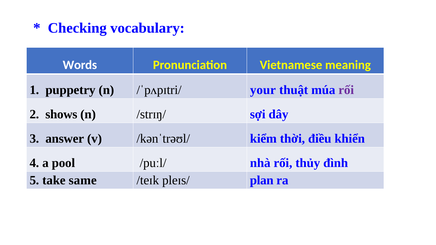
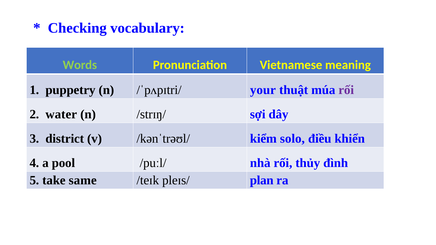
Words colour: white -> light green (80, 65)
shows: shows -> water (61, 114)
answer: answer -> district (65, 139)
thời: thời -> solo (292, 139)
